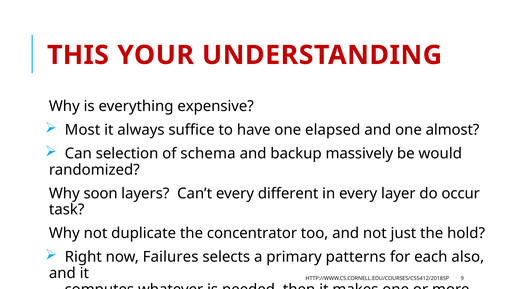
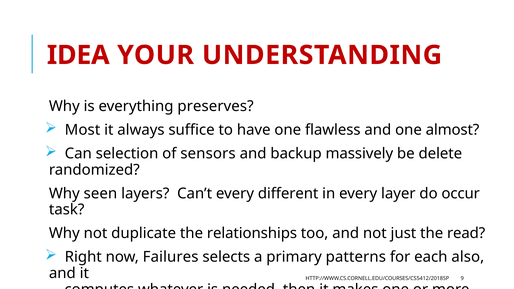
THIS: THIS -> IDEA (78, 55)
expensive: expensive -> preserves (216, 106)
elapsed: elapsed -> flawless (333, 130)
schema: schema -> sensors (208, 154)
would: would -> delete (440, 154)
soon: soon -> seen (100, 194)
concentrator: concentrator -> relationships (252, 233)
hold: hold -> read (466, 233)
